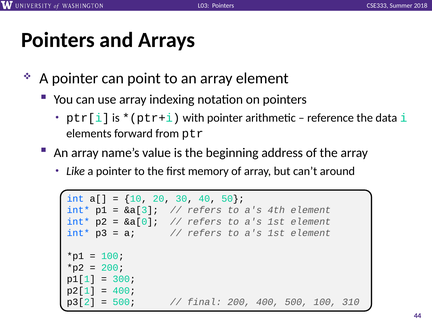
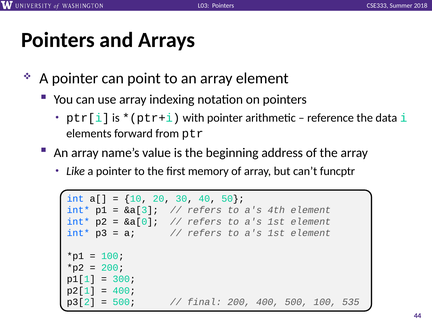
around: around -> funcptr (337, 171)
310: 310 -> 535 (351, 302)
